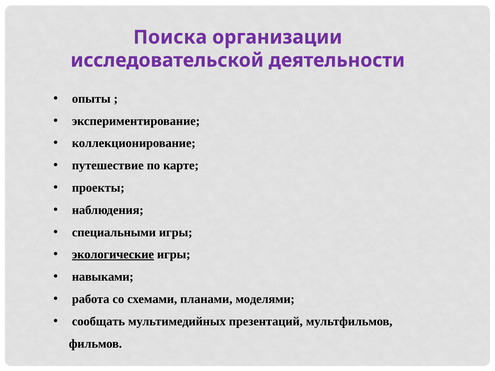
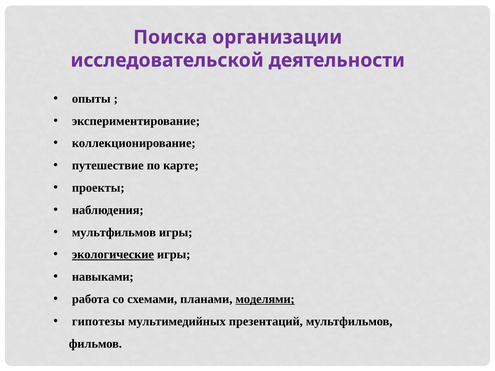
специальными: специальными -> мультфильмов (114, 232)
моделями underline: none -> present (265, 299)
сообщать: сообщать -> гипотезы (98, 322)
